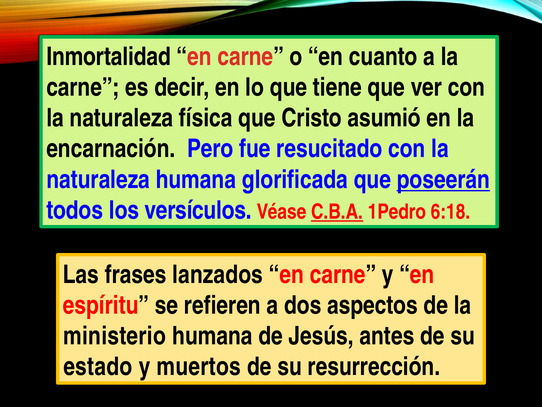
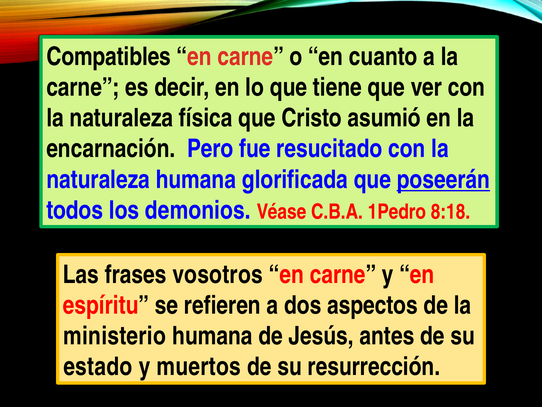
Inmortalidad: Inmortalidad -> Compatibles (109, 57)
versículos: versículos -> demonios (198, 210)
C.B.A underline: present -> none (337, 212)
6:18: 6:18 -> 8:18 (451, 212)
lanzados: lanzados -> vosotros (218, 274)
